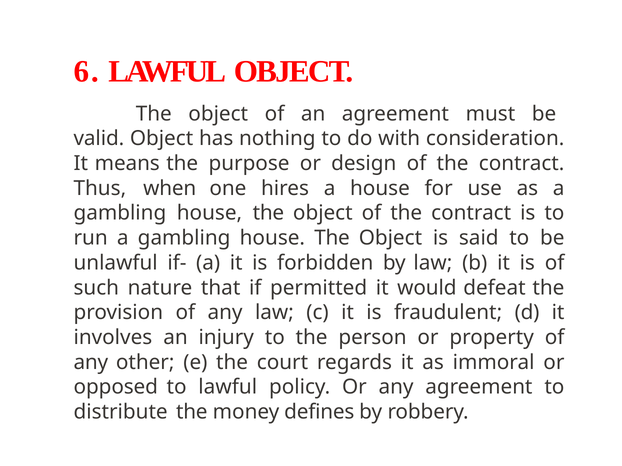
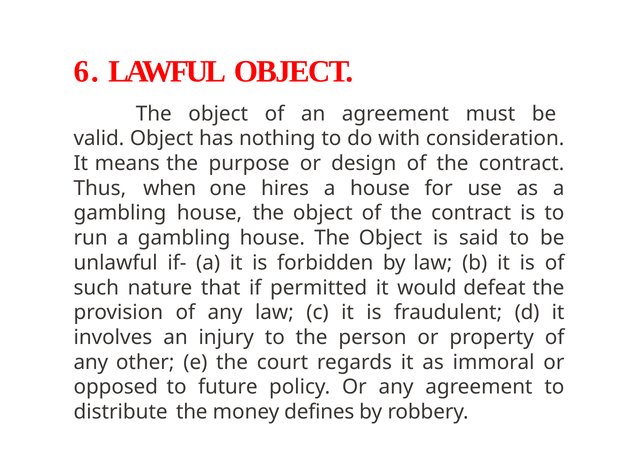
to lawful: lawful -> future (228, 388)
